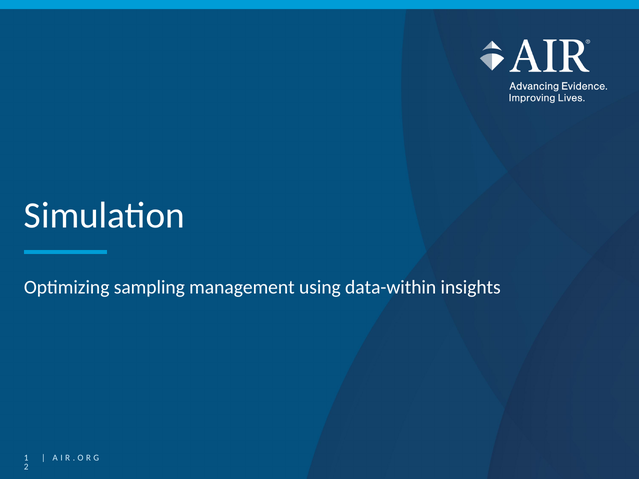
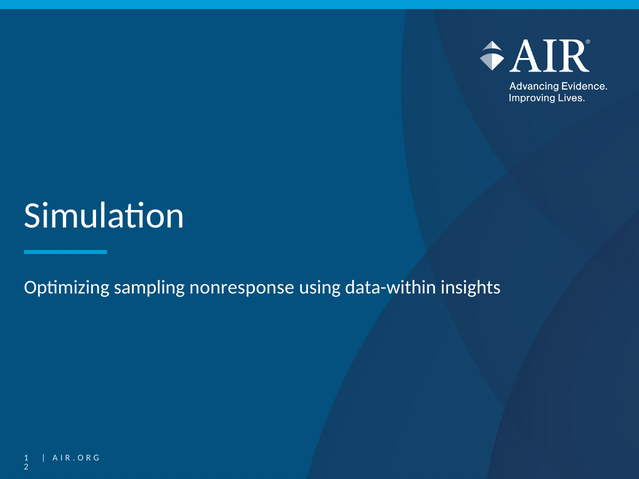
management: management -> nonresponse (242, 287)
